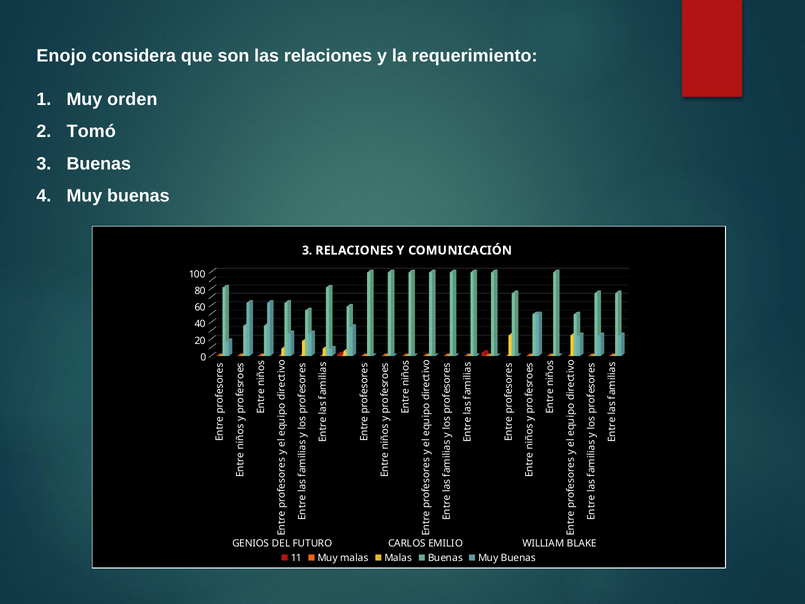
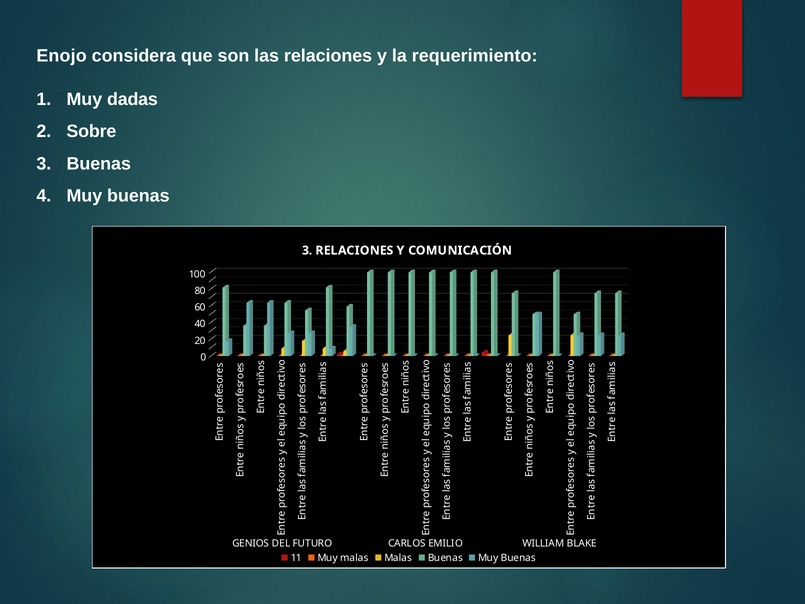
orden: orden -> dadas (132, 99)
Tomó: Tomó -> Sobre (91, 131)
